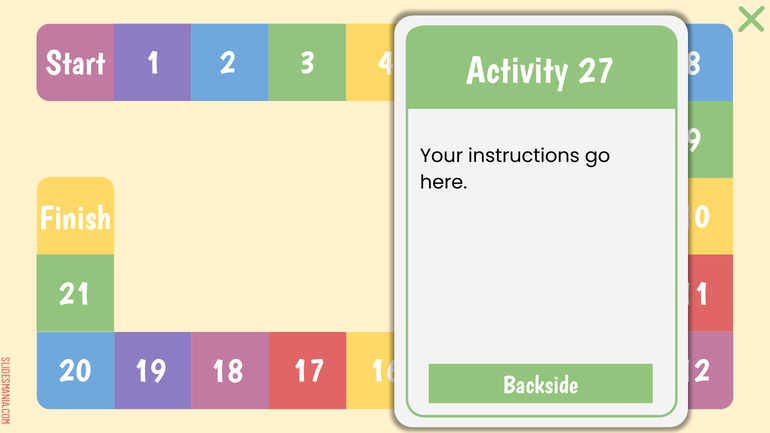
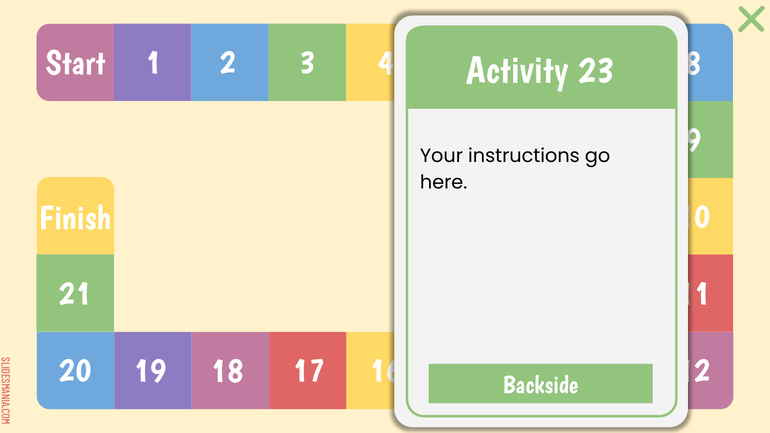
27: 27 -> 23 (596, 70)
